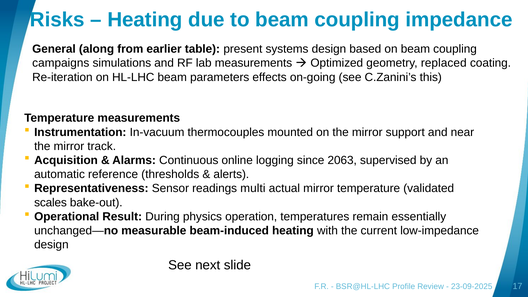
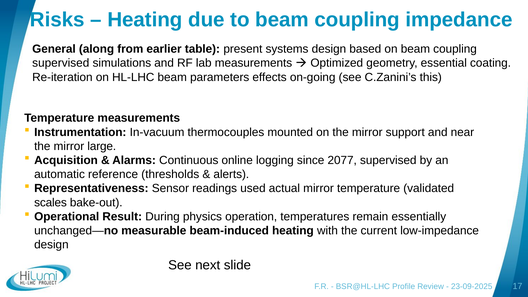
campaigns: campaigns -> supervised (61, 63)
replaced: replaced -> essential (444, 63)
track: track -> large (102, 146)
2063: 2063 -> 2077 (342, 160)
multi: multi -> used (253, 188)
